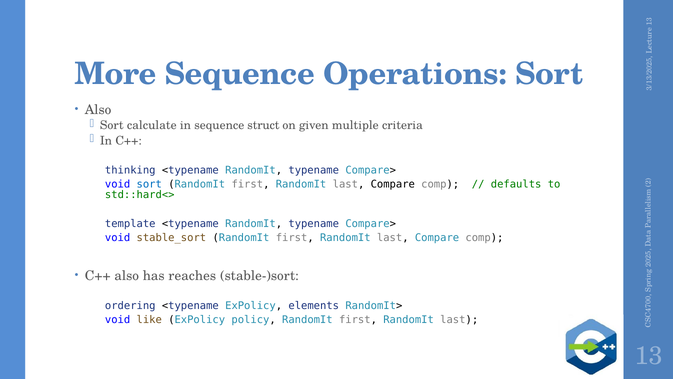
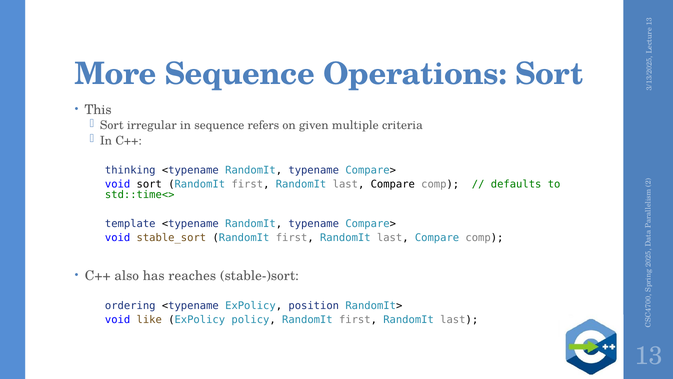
Also: Also -> This (98, 110)
calculate: calculate -> irregular (152, 125)
struct: struct -> refers (263, 125)
sort colour: blue -> black (149, 184)
std::hard<>: std::hard<> -> std::time<> (140, 194)
elements: elements -> position (314, 305)
